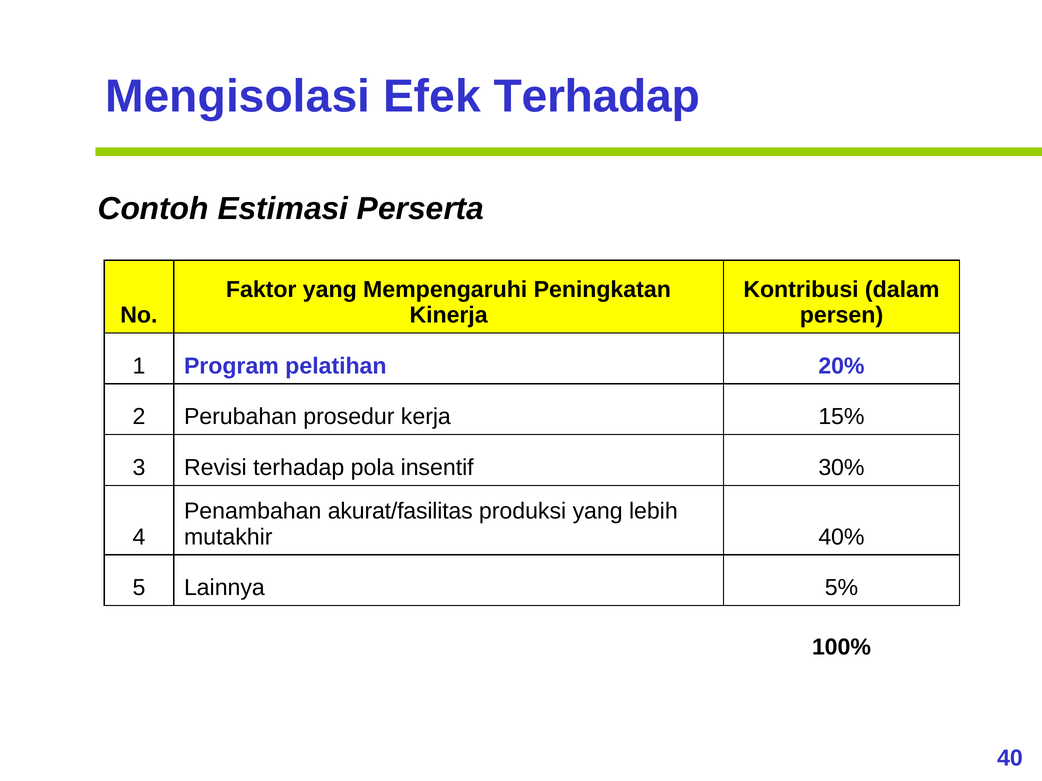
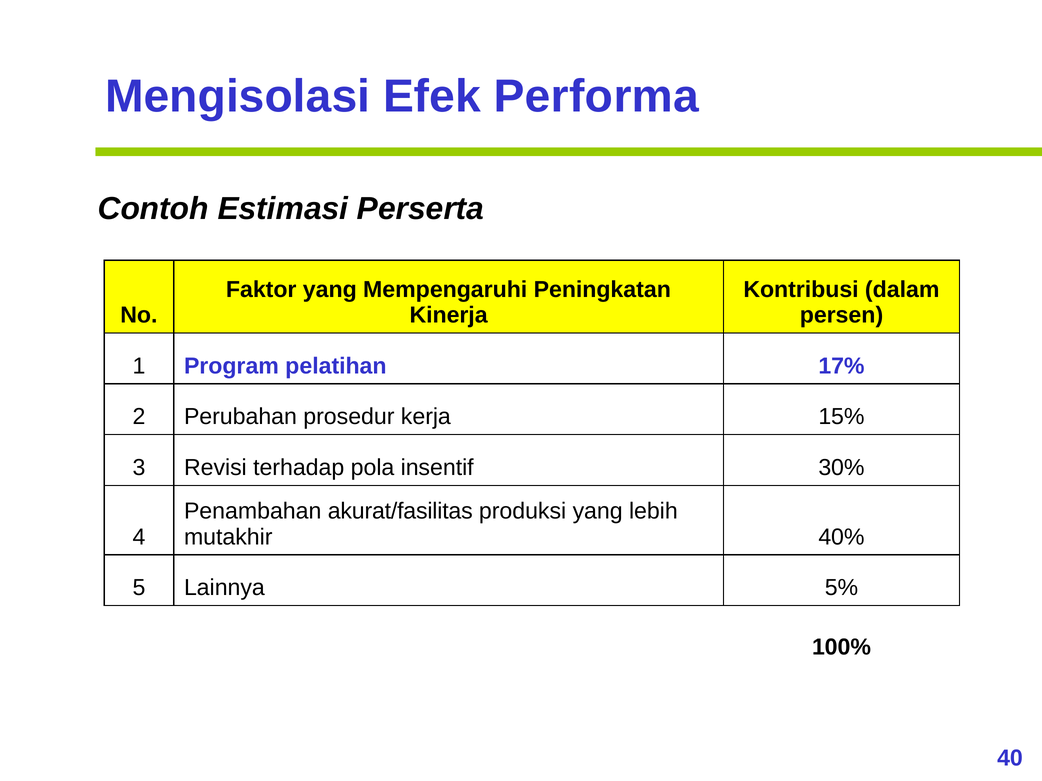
Efek Terhadap: Terhadap -> Performa (596, 96)
20%: 20% -> 17% (841, 366)
